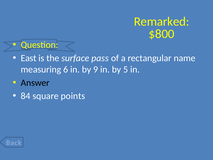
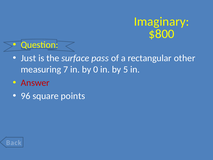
Remarked: Remarked -> Imaginary (161, 22)
East: East -> Just (28, 58)
name: name -> other (185, 58)
6: 6 -> 7 (66, 69)
9: 9 -> 0 (96, 69)
Answer colour: black -> red (35, 83)
84: 84 -> 96 (26, 96)
